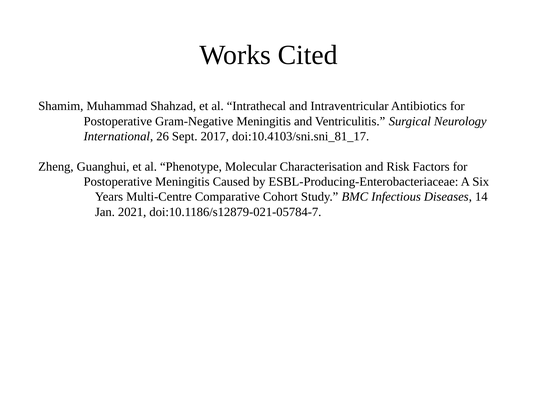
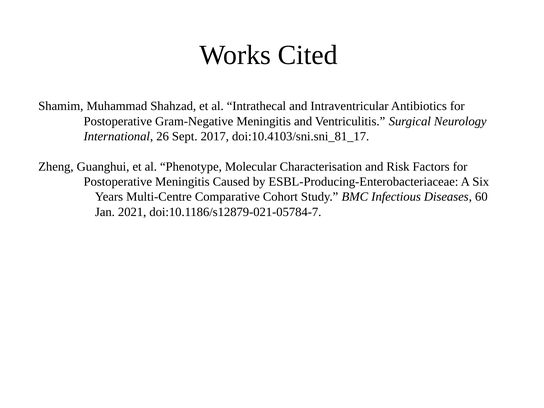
14: 14 -> 60 (481, 197)
